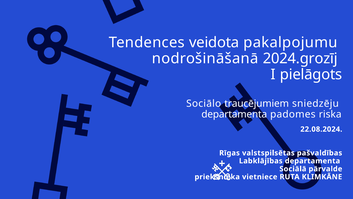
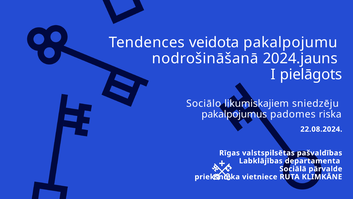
2024.grozīj: 2024.grozīj -> 2024.jauns (300, 58)
traucējumiem: traucējumiem -> likumiskajiem (257, 103)
departamenta: departamenta -> pakalpojumus (234, 114)
